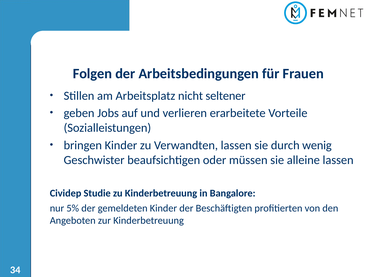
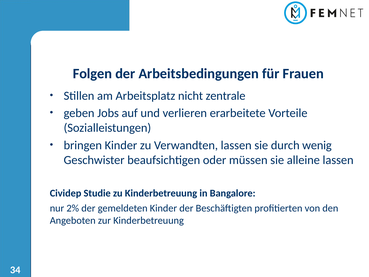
seltener: seltener -> zentrale (226, 96)
5%: 5% -> 2% (73, 208)
